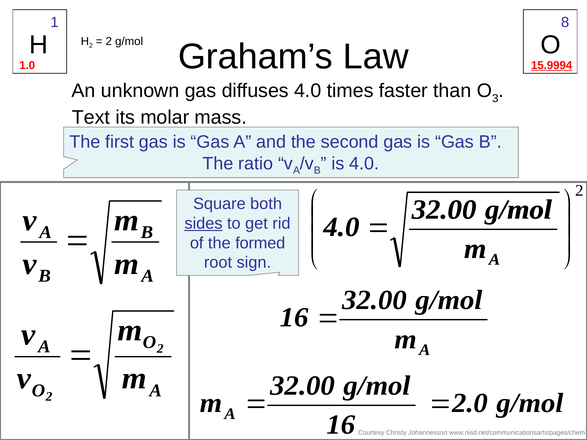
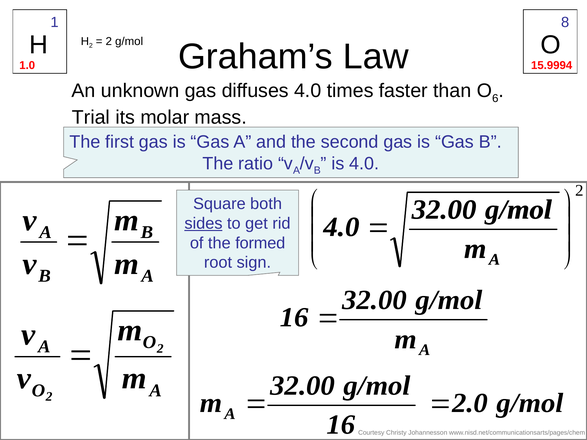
15.9994 underline: present -> none (552, 65)
3: 3 -> 6 (495, 98)
Text: Text -> Trial (91, 117)
